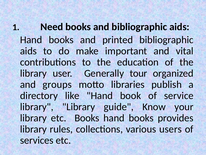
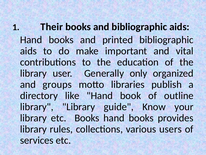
Need: Need -> Their (52, 27)
tour: tour -> only (138, 73)
service: service -> outline (179, 95)
